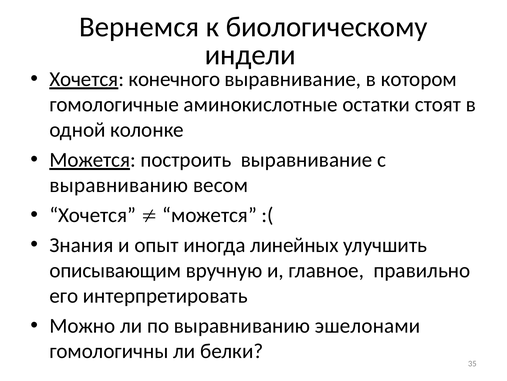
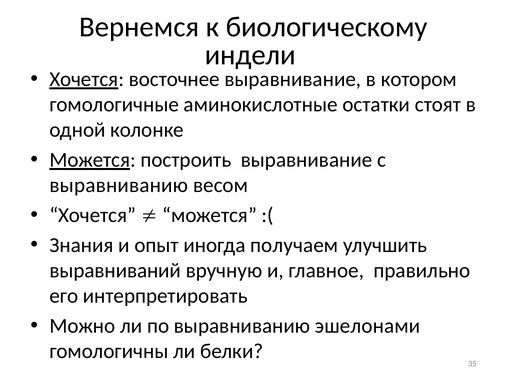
конечного: конечного -> восточнее (174, 79)
линейных: линейных -> получаем (294, 245)
описывающим: описывающим -> выравниваний (115, 270)
